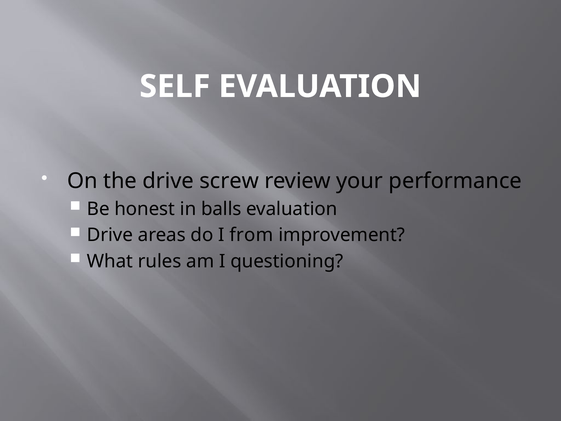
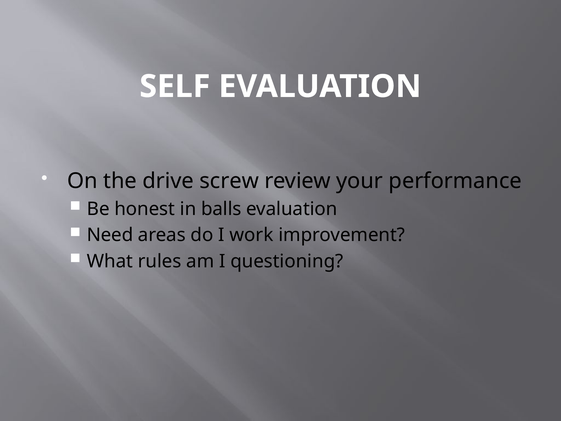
Drive: Drive -> Need (110, 235)
from: from -> work (251, 235)
